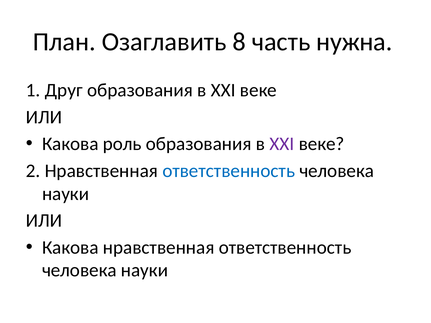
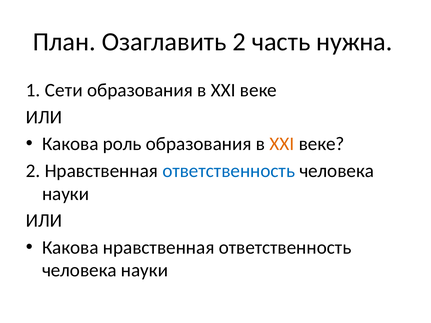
Озаглавить 8: 8 -> 2 (239, 42)
Друг: Друг -> Сети (64, 90)
XXI colour: purple -> orange (282, 144)
